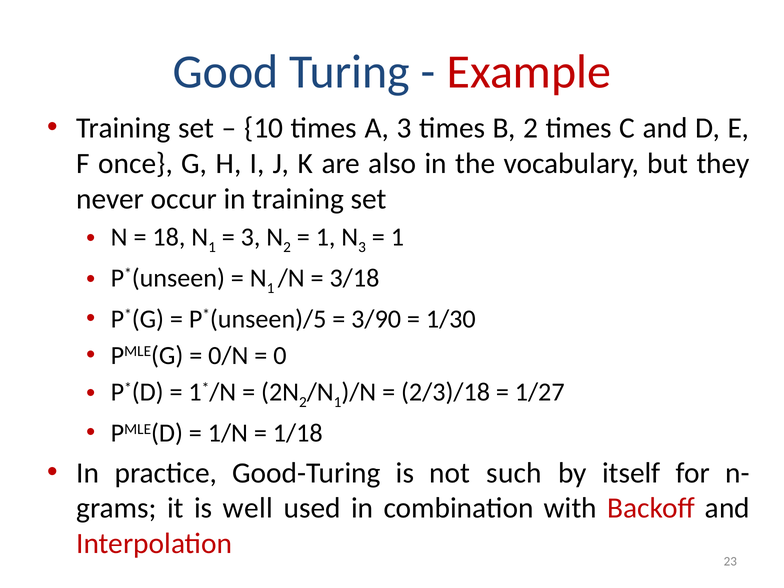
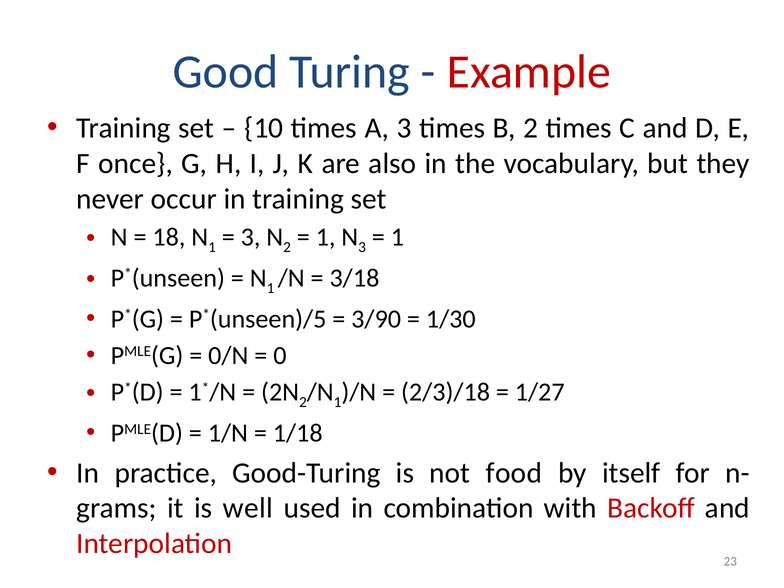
such: such -> food (514, 473)
